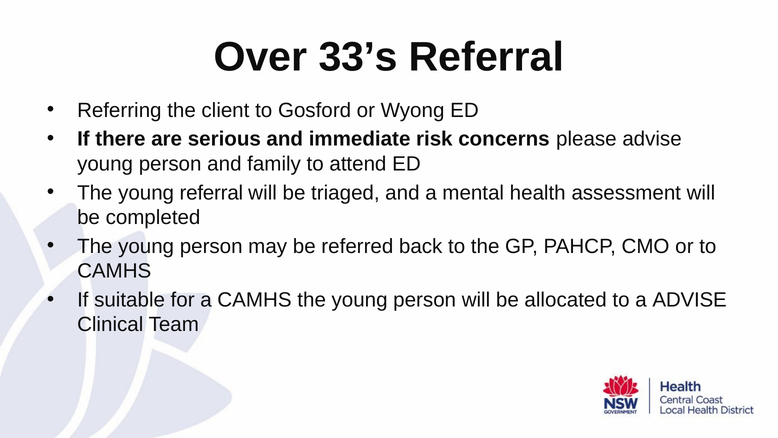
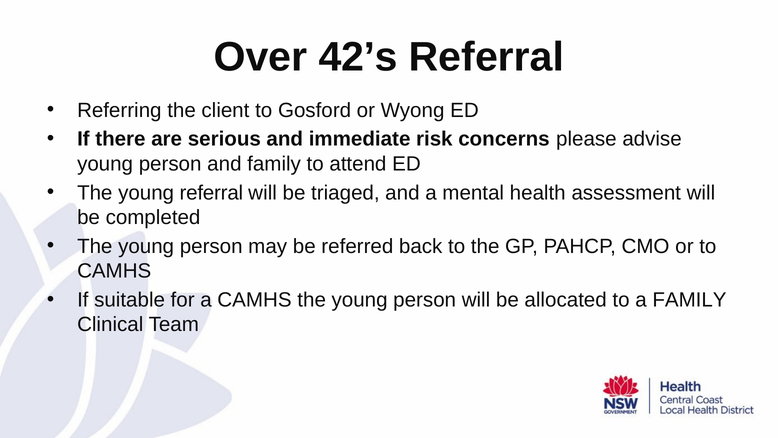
33’s: 33’s -> 42’s (358, 57)
a ADVISE: ADVISE -> FAMILY (689, 300)
